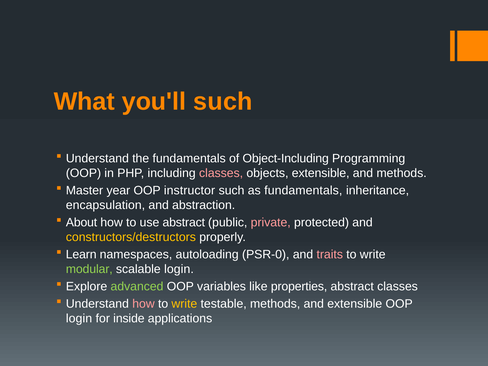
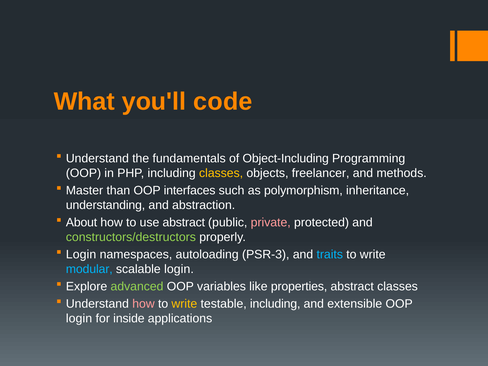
you'll such: such -> code (223, 102)
classes colour: pink -> yellow (221, 173)
objects extensible: extensible -> freelancer (321, 173)
year: year -> than (118, 190)
instructor: instructor -> interfaces (190, 190)
as fundamentals: fundamentals -> polymorphism (303, 190)
encapsulation: encapsulation -> understanding (106, 205)
constructors/destructors colour: yellow -> light green (131, 237)
Learn: Learn -> Login (81, 254)
PSR-0: PSR-0 -> PSR-3 (266, 254)
traits colour: pink -> light blue (330, 254)
modular colour: light green -> light blue (89, 269)
testable methods: methods -> including (275, 304)
